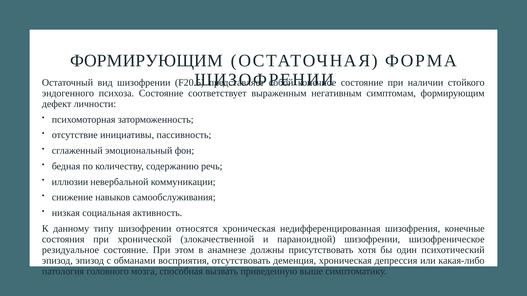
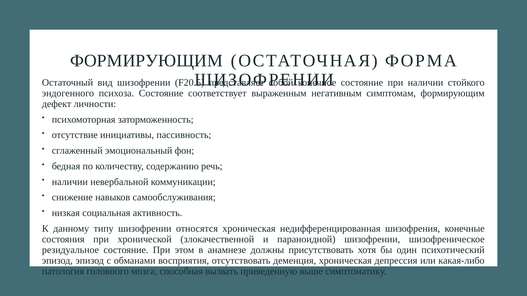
иллюзии: иллюзии -> наличии (70, 182)
